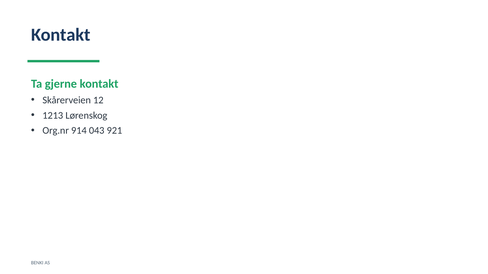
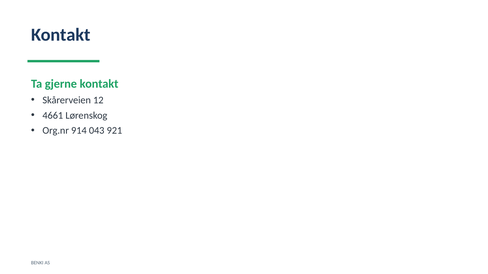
1213: 1213 -> 4661 (53, 116)
